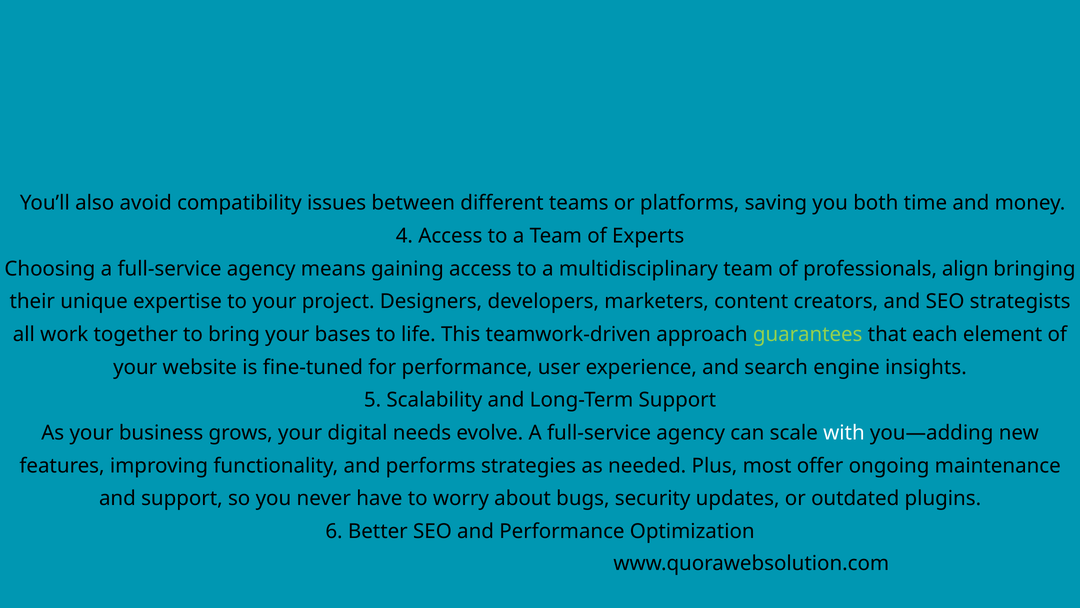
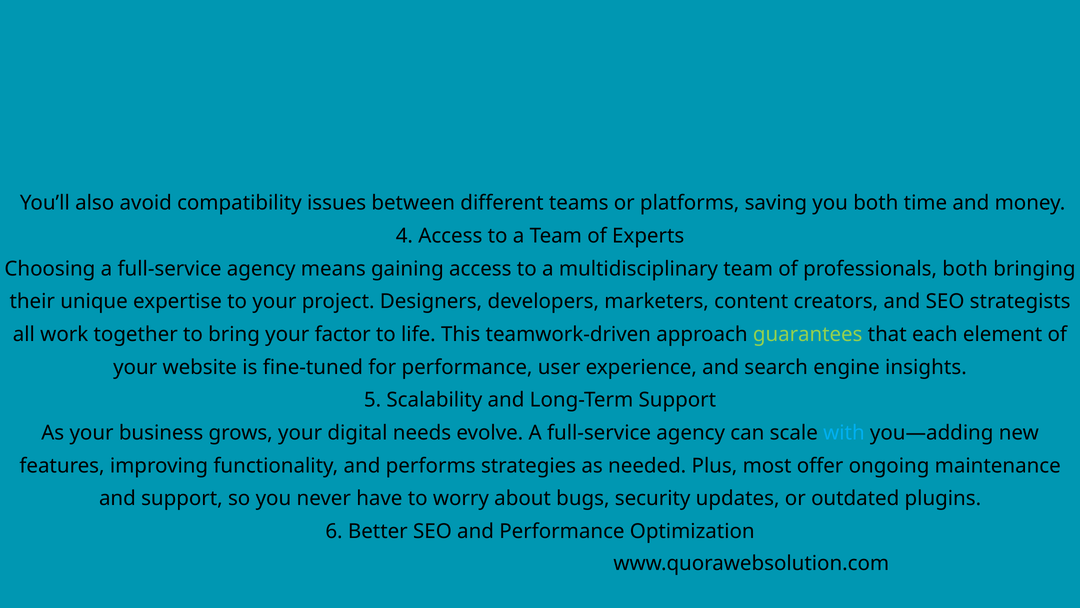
professionals align: align -> both (965, 269)
bases: bases -> factor (343, 334)
with colour: white -> light blue (844, 433)
